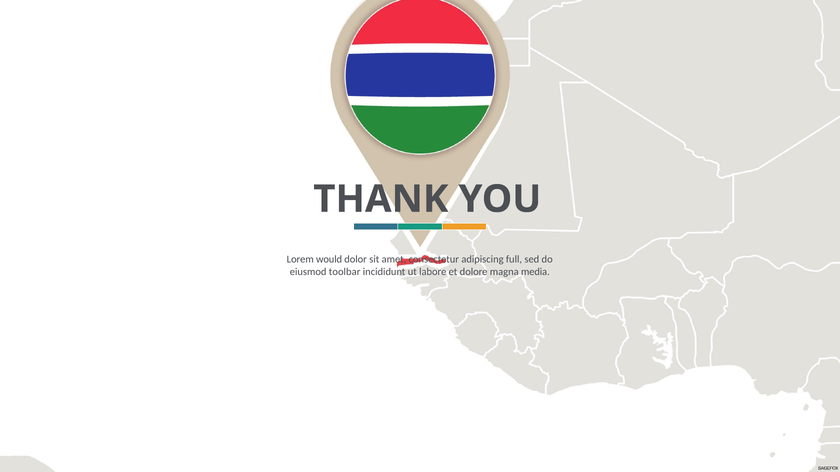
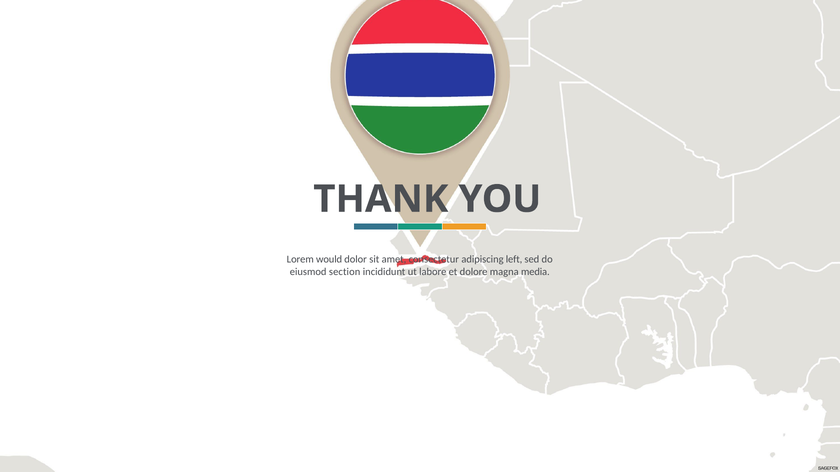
full: full -> left (514, 259)
toolbar: toolbar -> section (345, 272)
